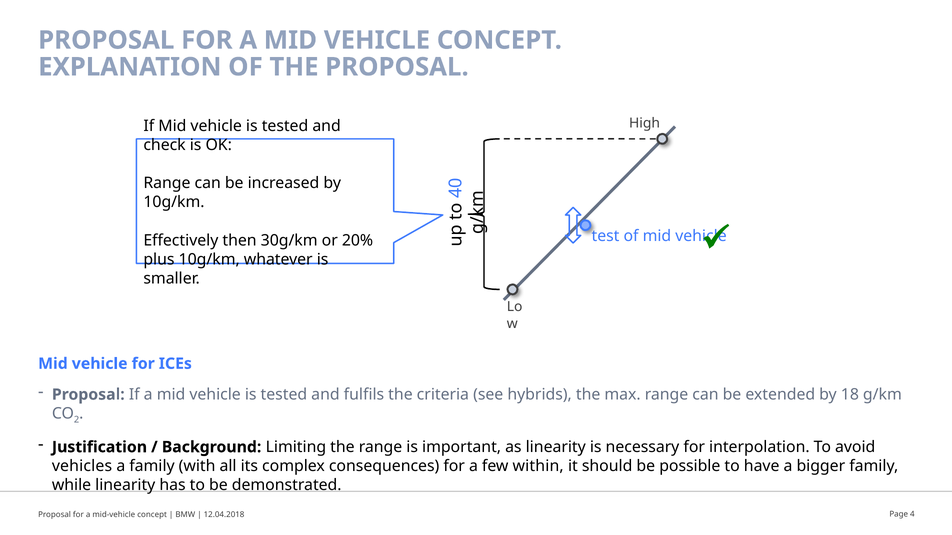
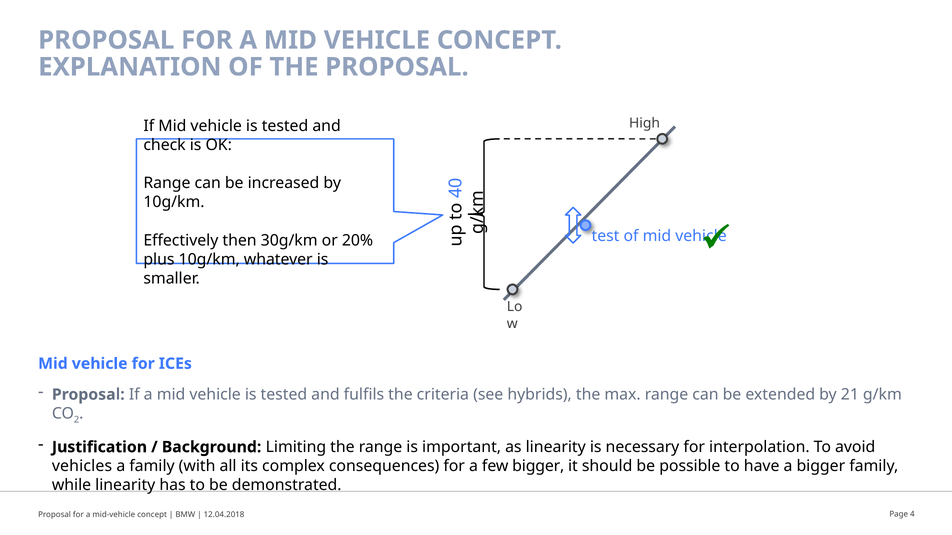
18: 18 -> 21 (850, 395)
few within: within -> bigger (538, 466)
